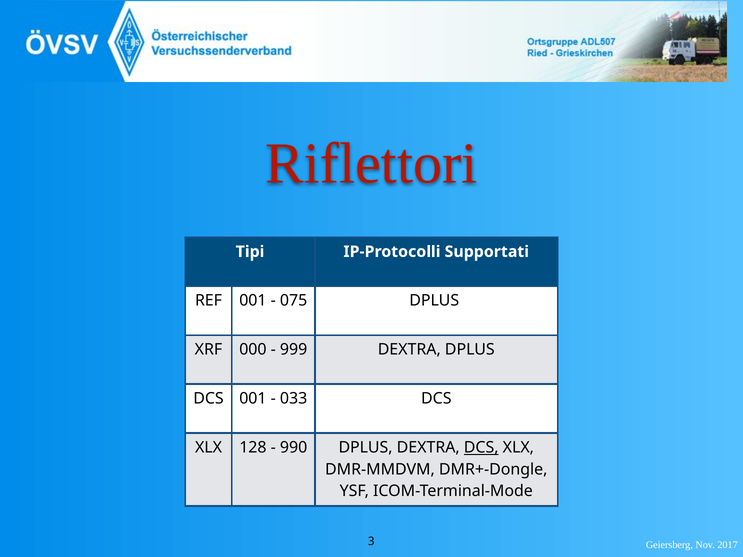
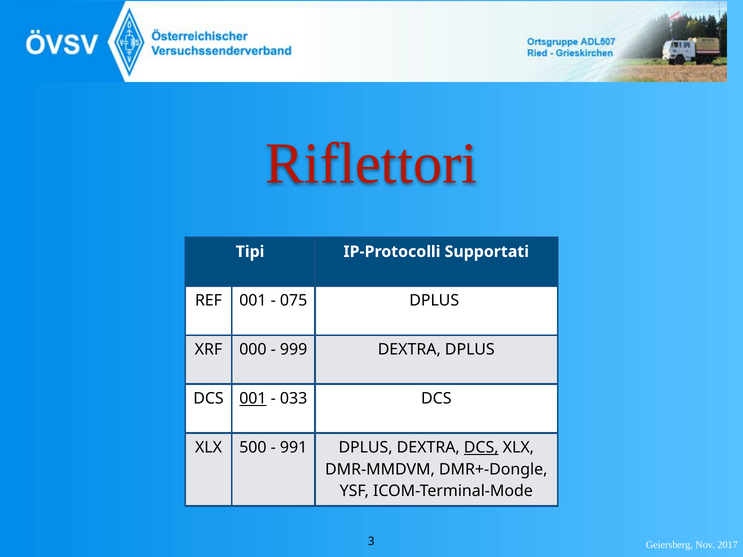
001 underline: none -> present (253, 399)
128: 128 -> 500 (253, 448)
990: 990 -> 991 (294, 448)
